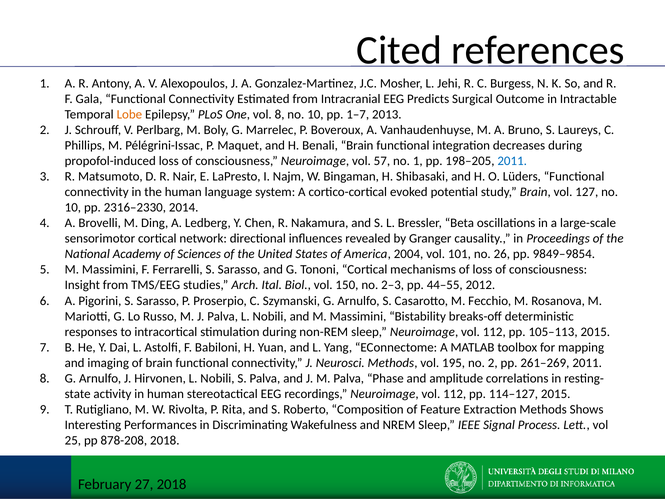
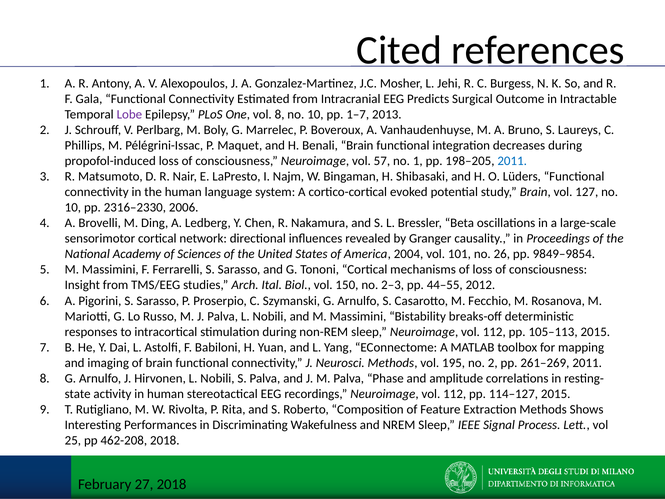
Lobe colour: orange -> purple (129, 114)
2014: 2014 -> 2006 (184, 207)
878-208: 878-208 -> 462-208 (124, 440)
